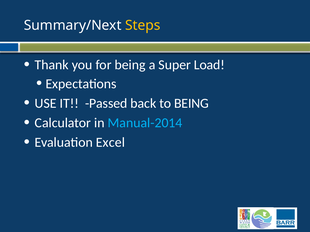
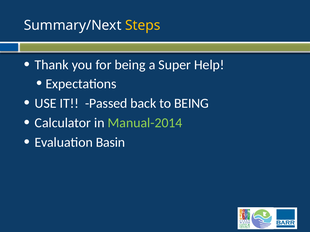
Load: Load -> Help (209, 65)
Manual-2014 colour: light blue -> light green (145, 123)
Excel: Excel -> Basin (111, 143)
